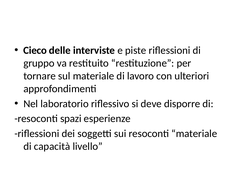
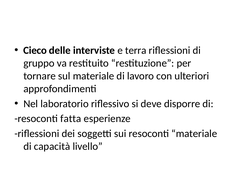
piste: piste -> terra (136, 50)
spazi: spazi -> fatta (71, 119)
